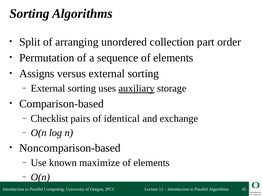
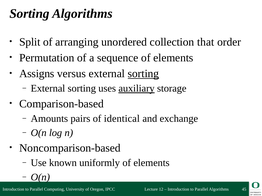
part: part -> that (206, 42)
sorting underline: none -> present (143, 74)
Checklist: Checklist -> Amounts (49, 119)
maximize: maximize -> uniformly (100, 163)
